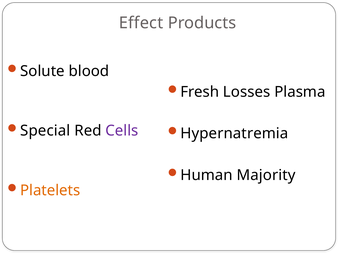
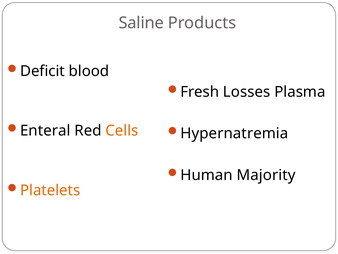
Effect: Effect -> Saline (141, 23)
Solute: Solute -> Deficit (42, 71)
Special: Special -> Enteral (45, 130)
Cells colour: purple -> orange (122, 130)
